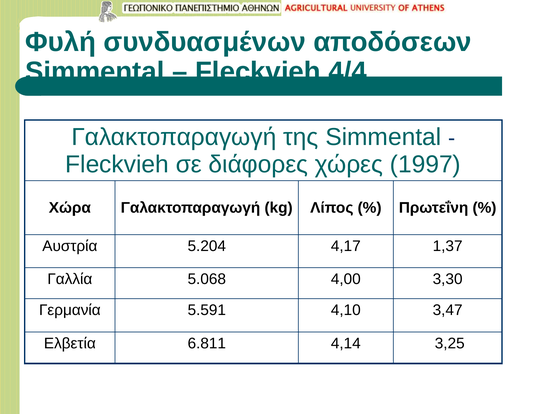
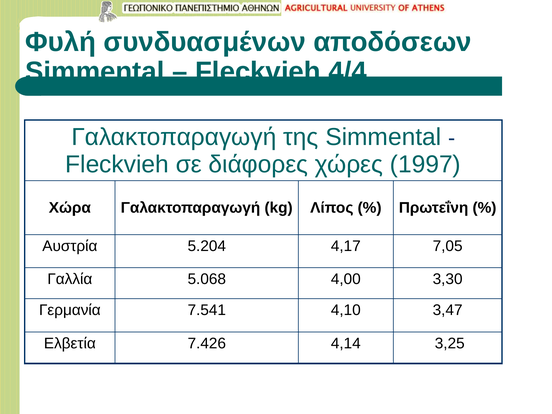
1,37: 1,37 -> 7,05 (448, 246)
5.591: 5.591 -> 7.541 (207, 310)
6.811: 6.811 -> 7.426 (207, 343)
